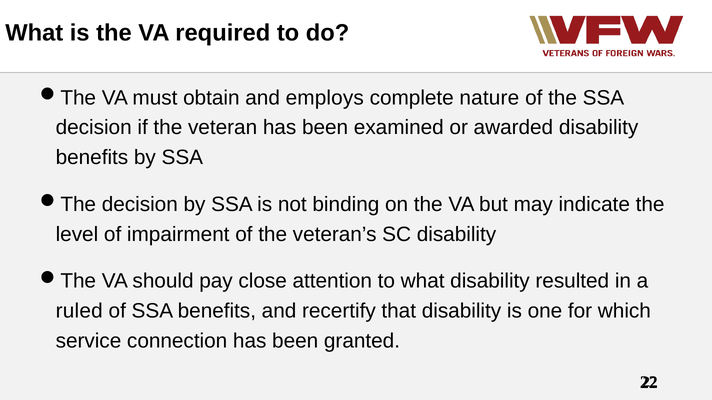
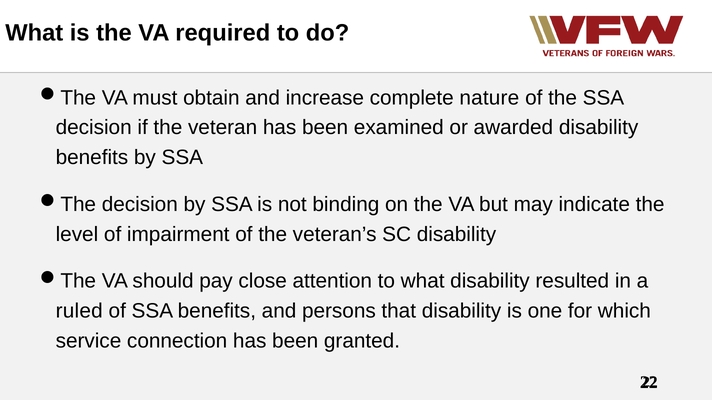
employs: employs -> increase (325, 98)
recertify: recertify -> persons (339, 311)
